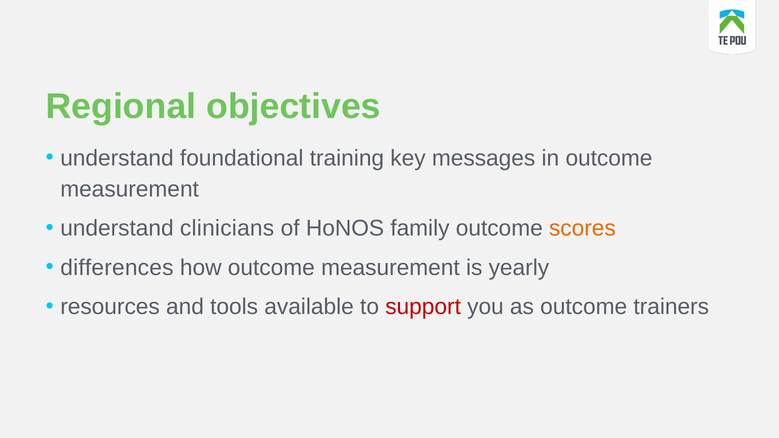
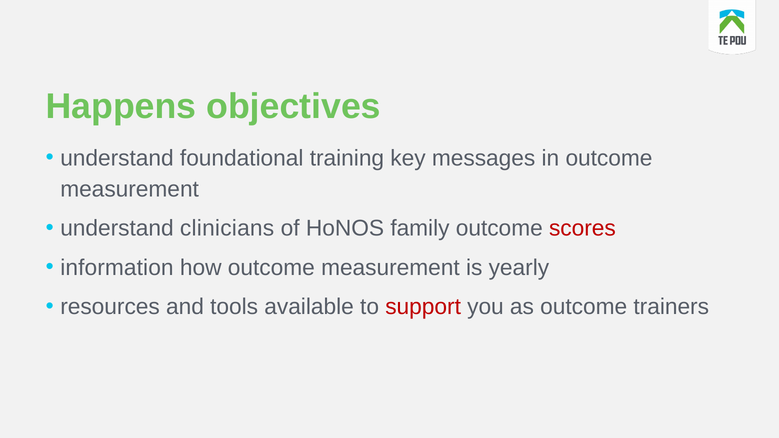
Regional: Regional -> Happens (121, 106)
scores colour: orange -> red (582, 229)
differences: differences -> information (117, 268)
